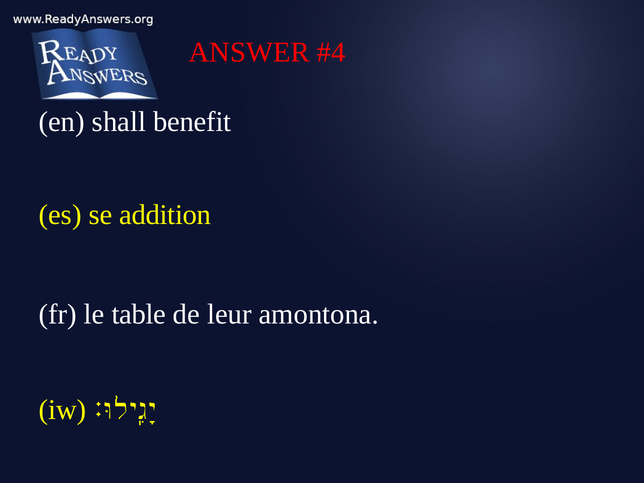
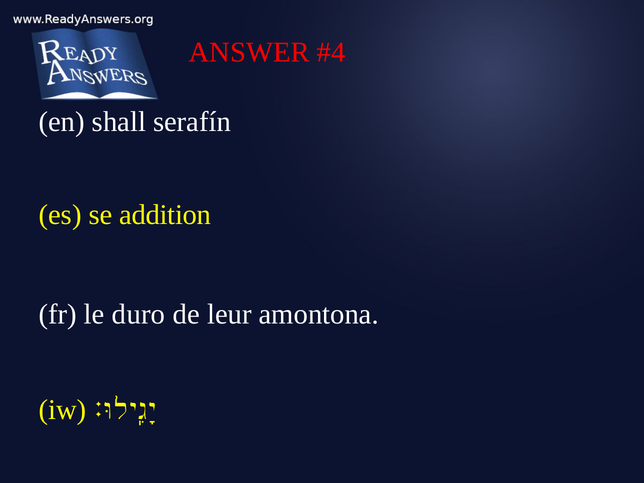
benefit: benefit -> serafín (192, 122)
table: table -> duro (139, 314)
